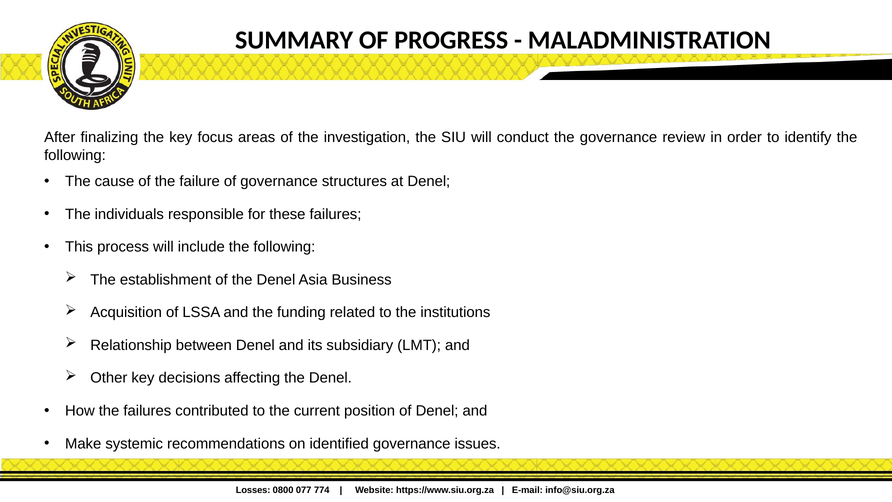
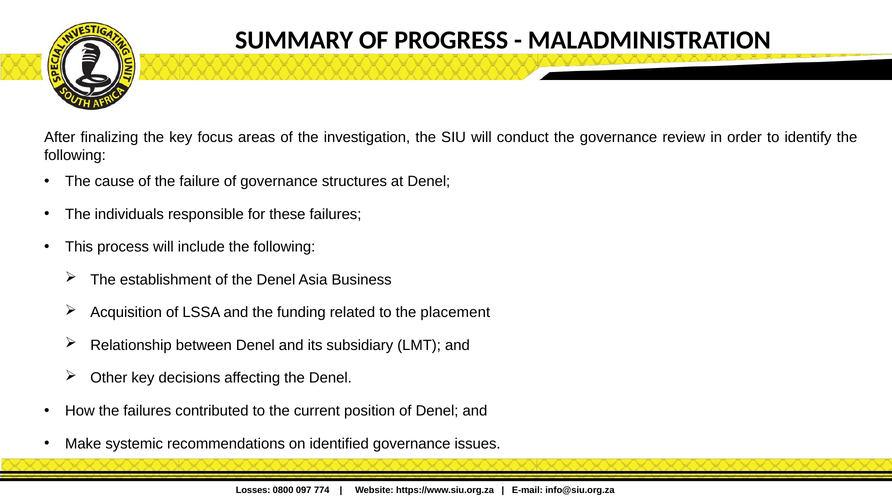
institutions: institutions -> placement (455, 312)
077: 077 -> 097 (304, 490)
